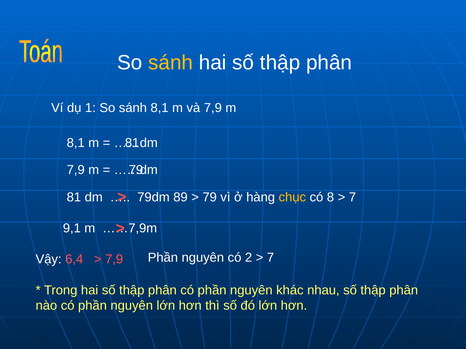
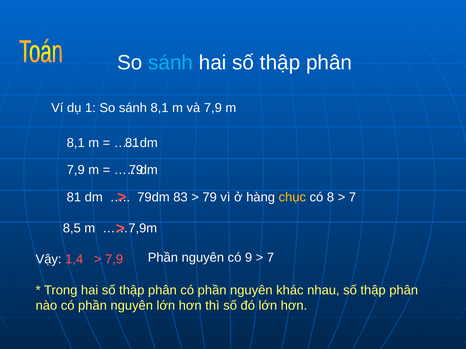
sánh colour: yellow -> light blue (171, 63)
89: 89 -> 83 (180, 197)
9,1: 9,1 -> 8,5 (72, 228)
2: 2 -> 9 (249, 258)
6,4: 6,4 -> 1,4 (74, 260)
